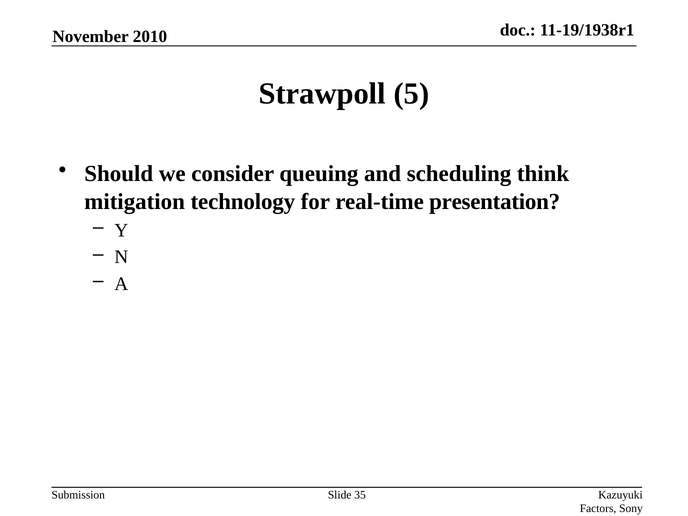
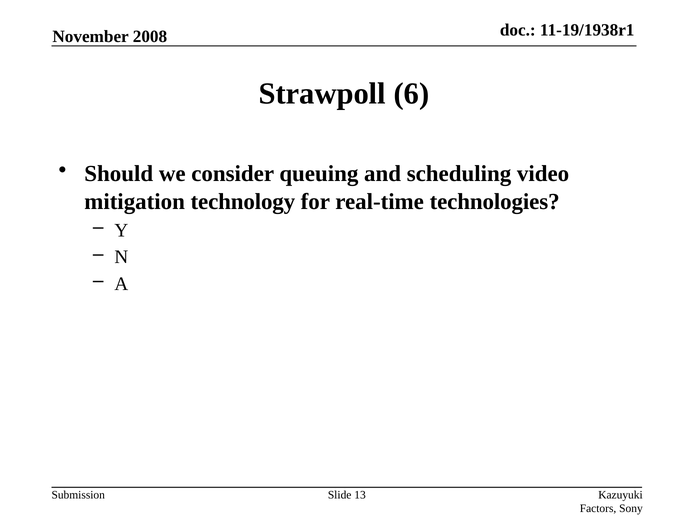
2010: 2010 -> 2008 (150, 37)
5: 5 -> 6 (411, 94)
think: think -> video (543, 174)
presentation: presentation -> technologies (495, 201)
35: 35 -> 13 (360, 495)
